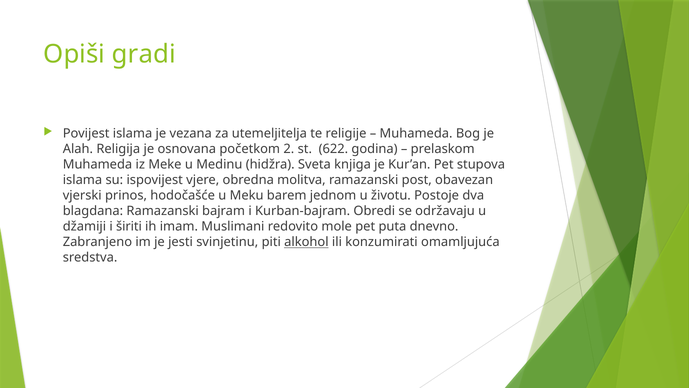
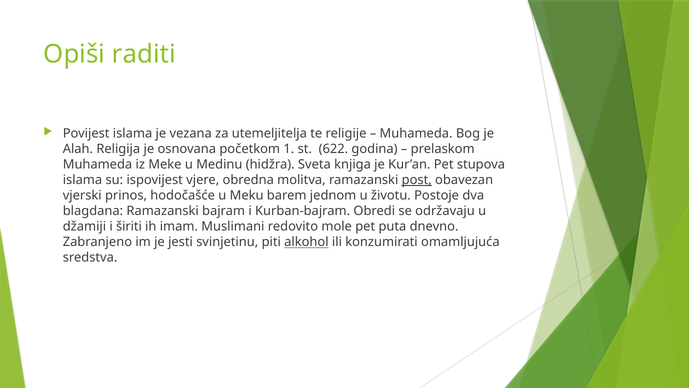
gradi: gradi -> raditi (144, 54)
2: 2 -> 1 (289, 149)
post underline: none -> present (417, 180)
